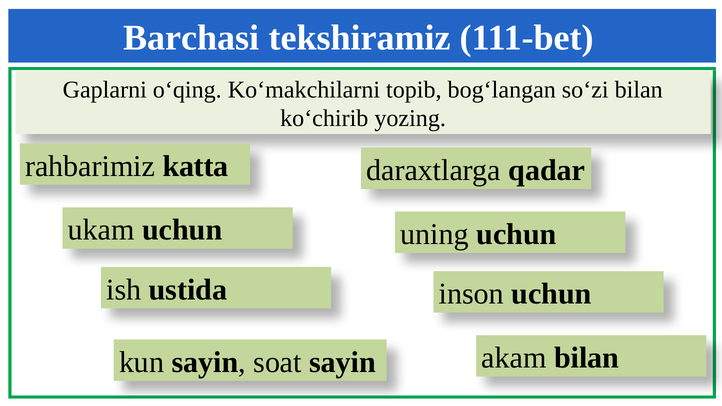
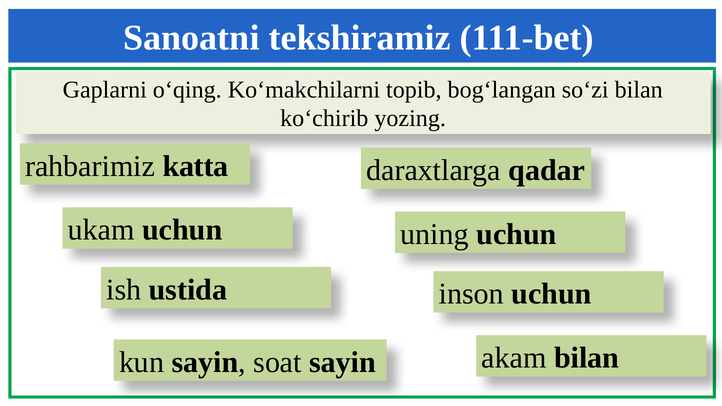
Barchasi: Barchasi -> Sanoatni (191, 38)
